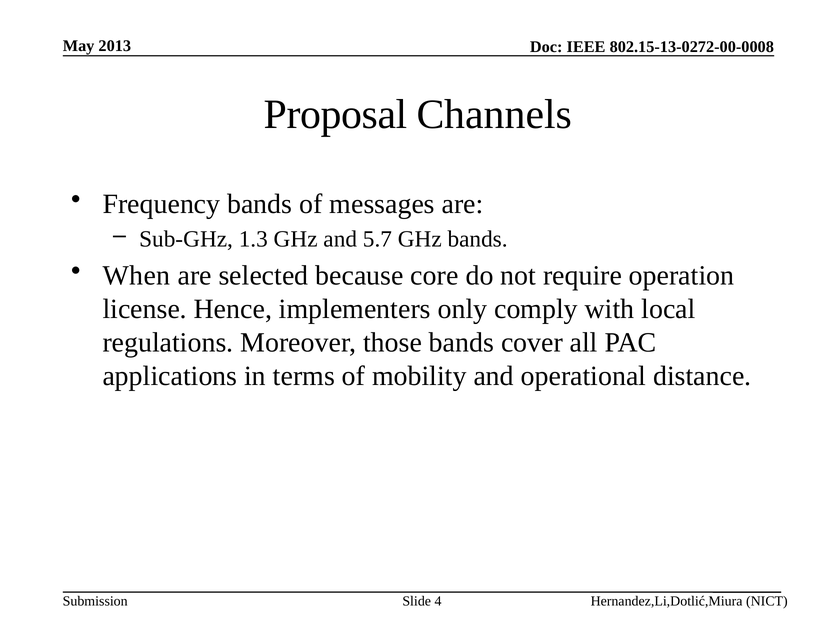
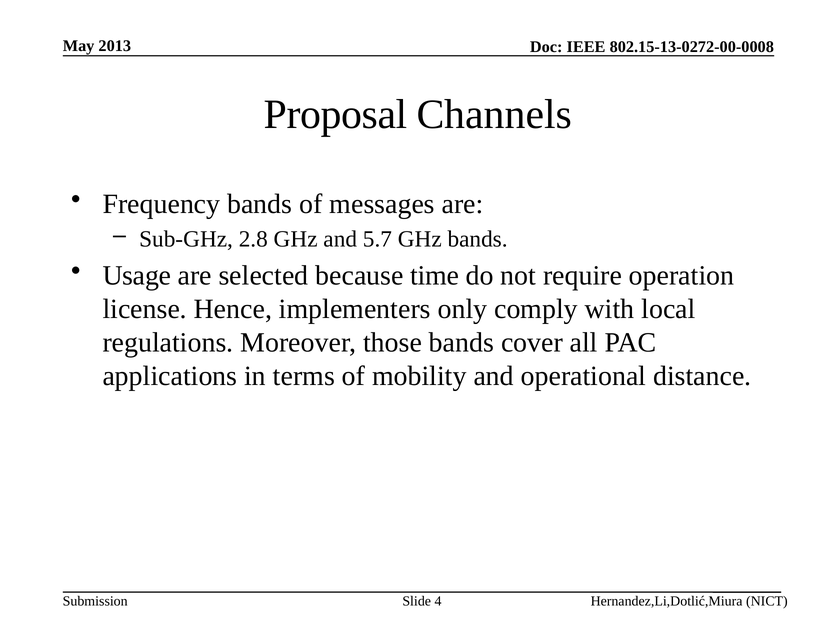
1.3: 1.3 -> 2.8 (253, 239)
When: When -> Usage (137, 276)
core: core -> time (435, 276)
